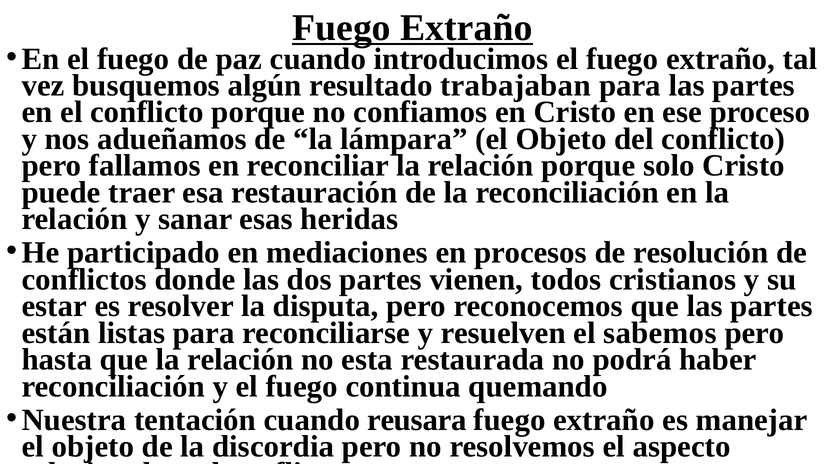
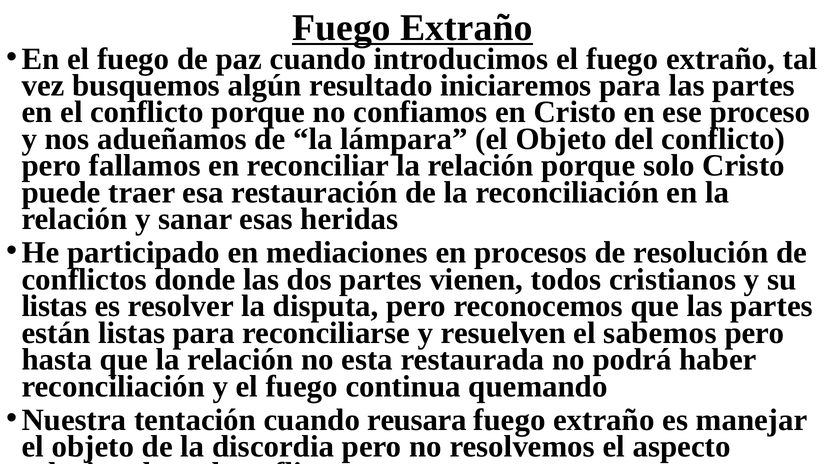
trabajaban: trabajaban -> iniciaremos (516, 86)
estar: estar -> listas (54, 306)
